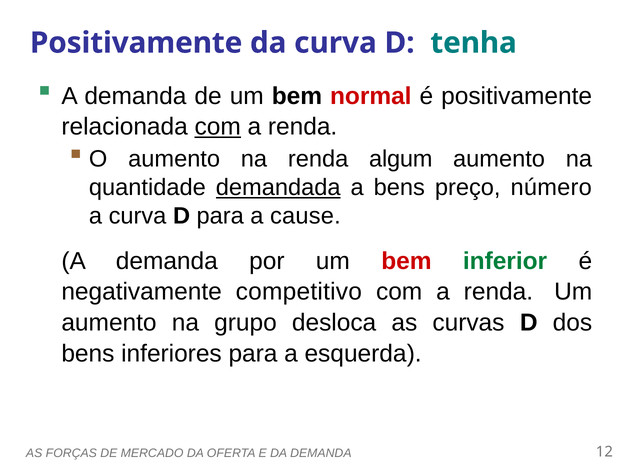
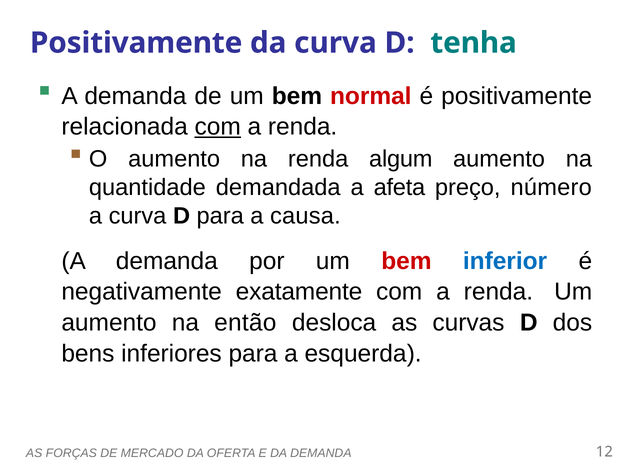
demandada underline: present -> none (278, 188)
a bens: bens -> afeta (399, 188)
cause: cause -> causa (305, 216)
inferior colour: green -> blue (505, 261)
competitivo: competitivo -> exatamente (299, 292)
grupo: grupo -> então (245, 323)
